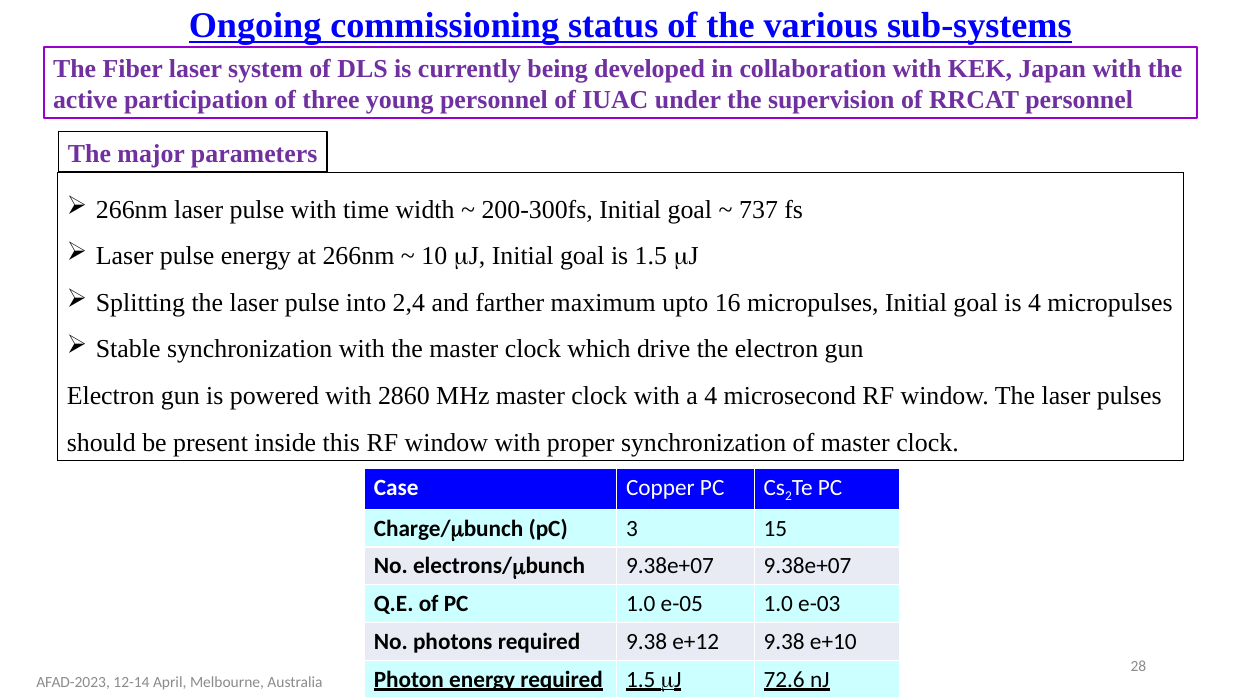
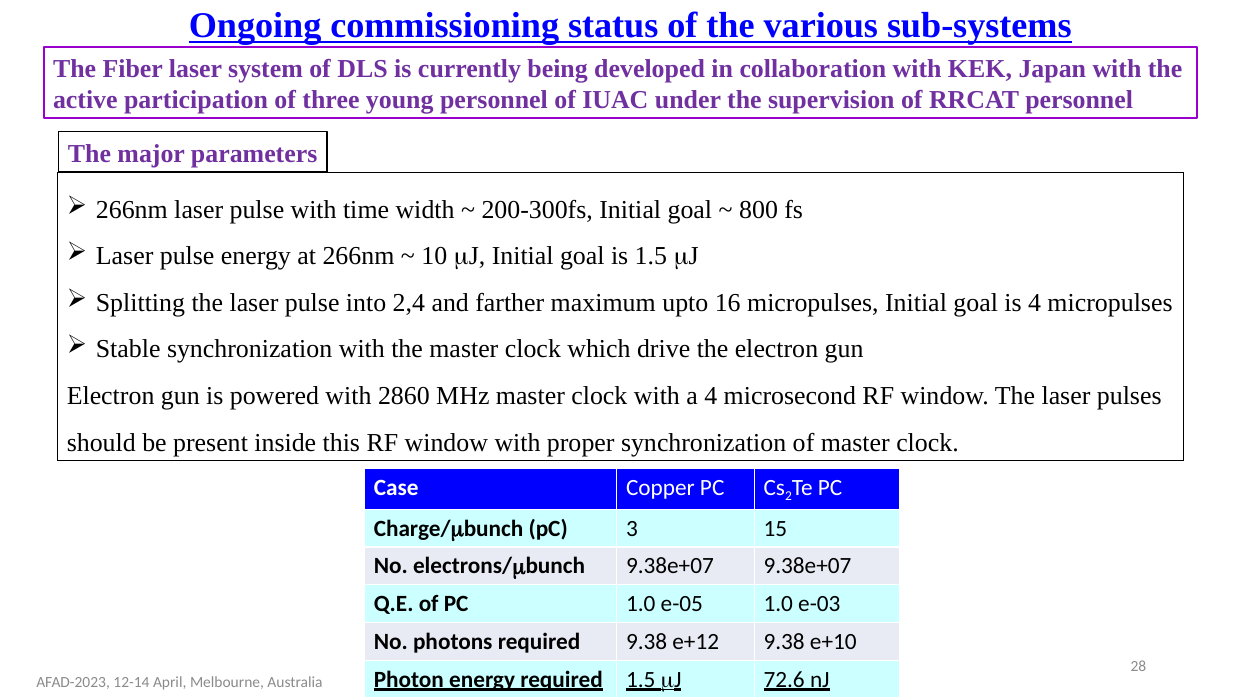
737: 737 -> 800 (759, 210)
